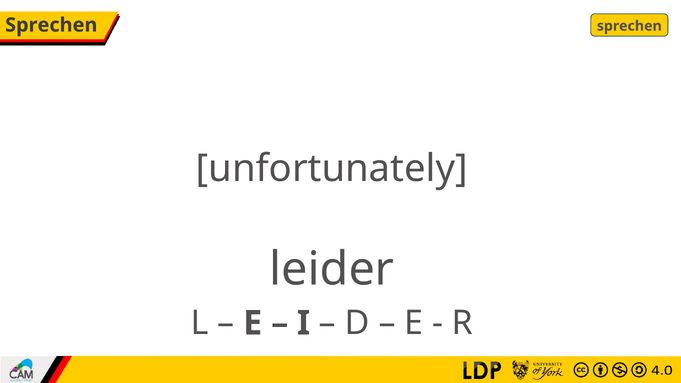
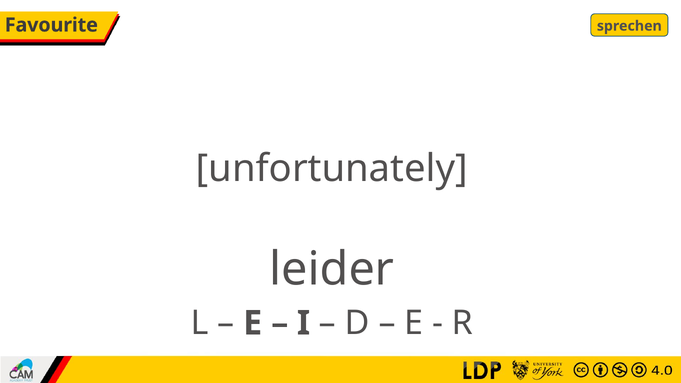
Sprechen: Sprechen -> Favourite (51, 25)
